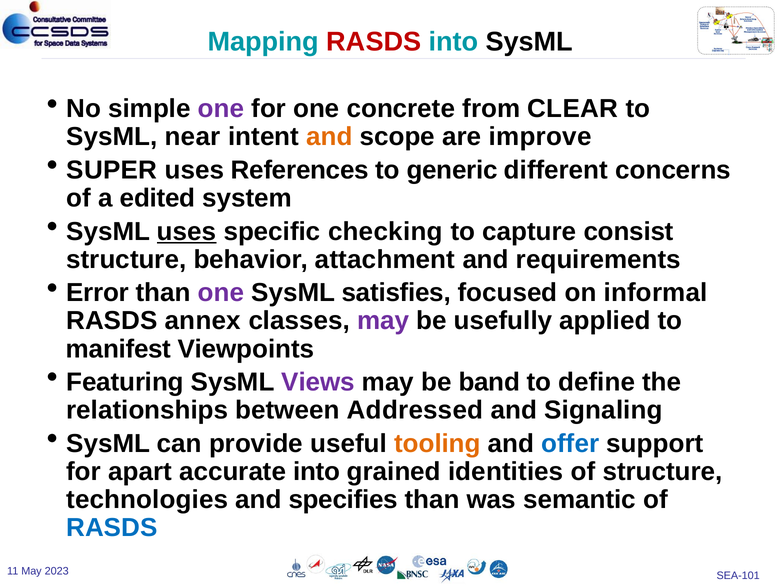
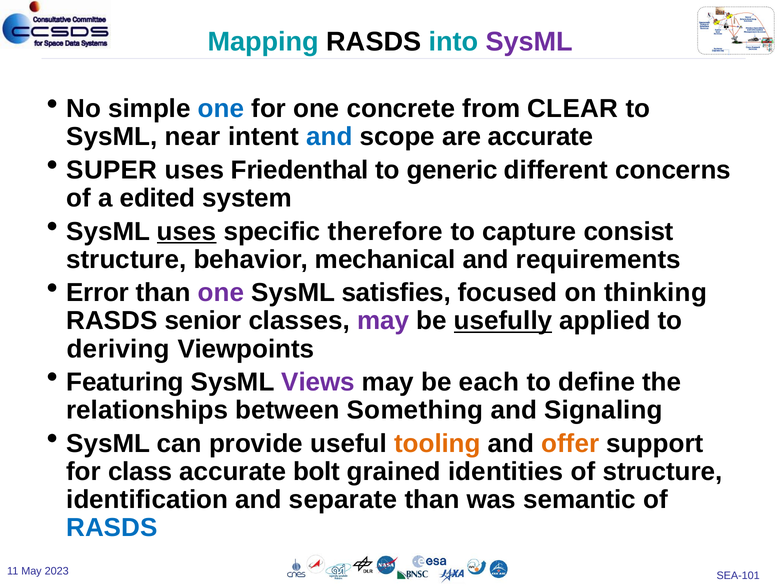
RASDS colour: red -> black (374, 42)
SysML colour: black -> purple (529, 42)
one colour: purple -> blue (221, 109)
and colour: orange -> blue (329, 137)
are improve: improve -> accurate (541, 137)
References: References -> Friedenthal (300, 170)
checking: checking -> therefore (385, 232)
attachment: attachment -> mechanical (385, 260)
informal: informal -> thinking (656, 293)
annex: annex -> senior (203, 321)
usefully underline: none -> present (503, 321)
manifest: manifest -> deriving (118, 349)
band: band -> each (489, 383)
Addressed: Addressed -> Something (415, 411)
offer colour: blue -> orange (570, 444)
apart: apart -> class (140, 472)
accurate into: into -> bolt (317, 472)
technologies: technologies -> identification (147, 500)
specifies: specifies -> separate (343, 500)
